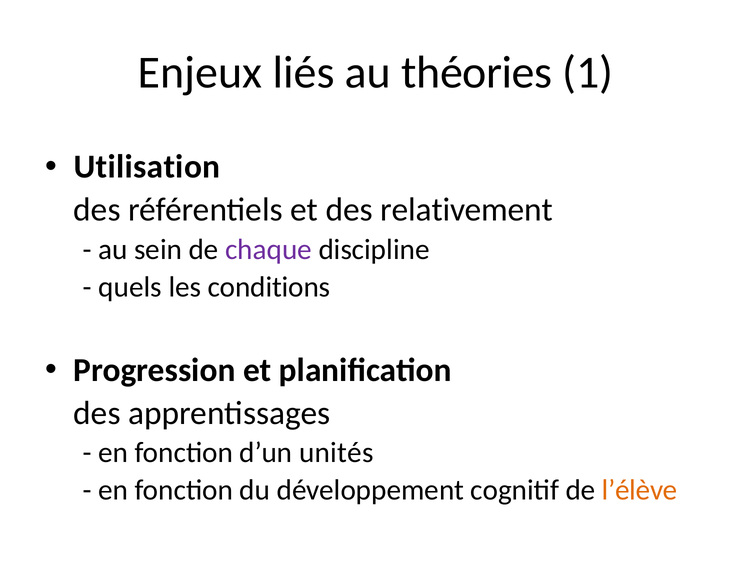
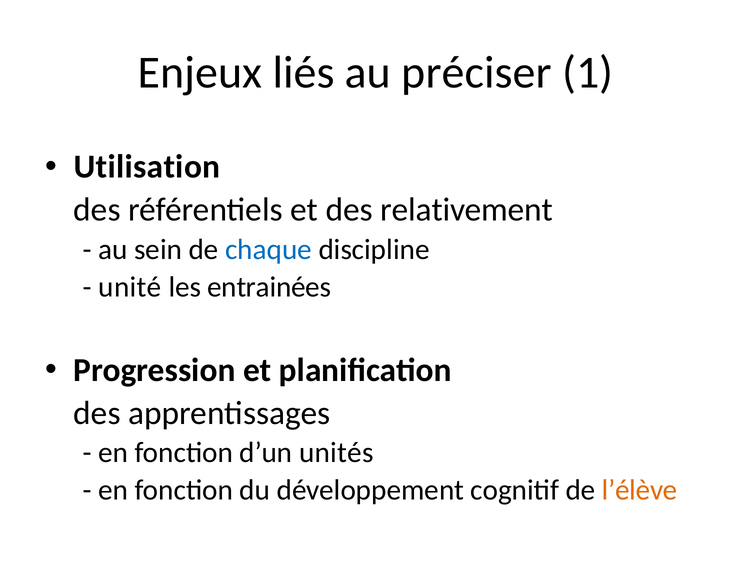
théories: théories -> préciser (477, 73)
chaque colour: purple -> blue (269, 249)
quels: quels -> unité (130, 287)
conditions: conditions -> entrainées (269, 287)
